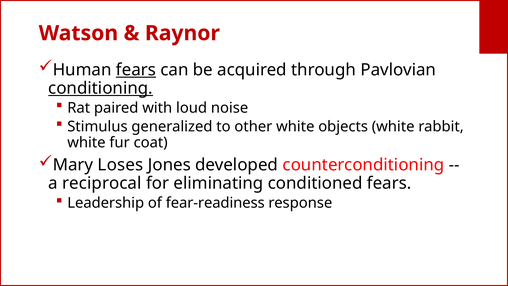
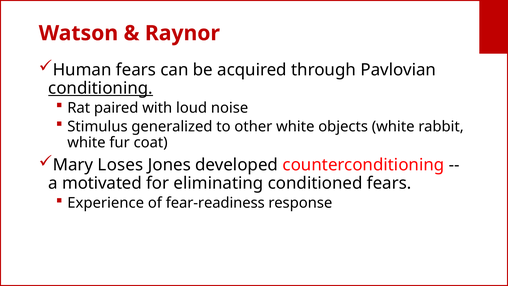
fears underline: present -> none (136, 70)
reciprocal: reciprocal -> motivated (102, 183)
Leadership: Leadership -> Experience (106, 203)
